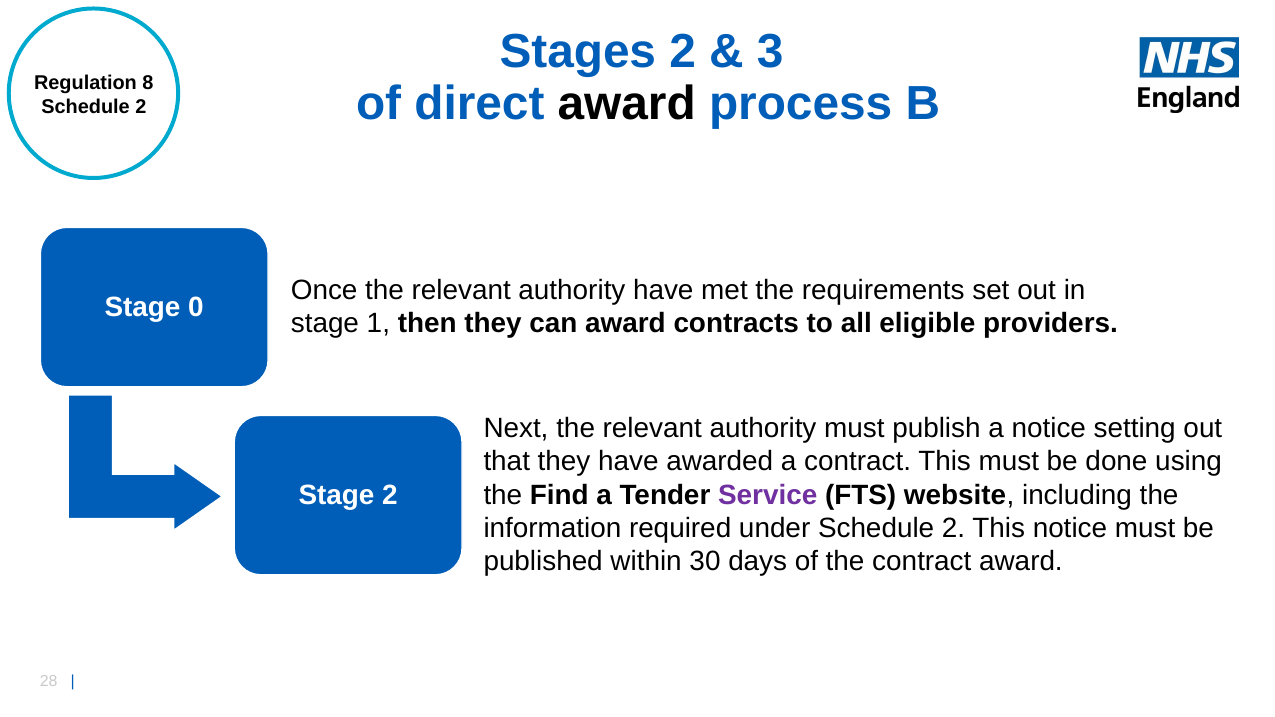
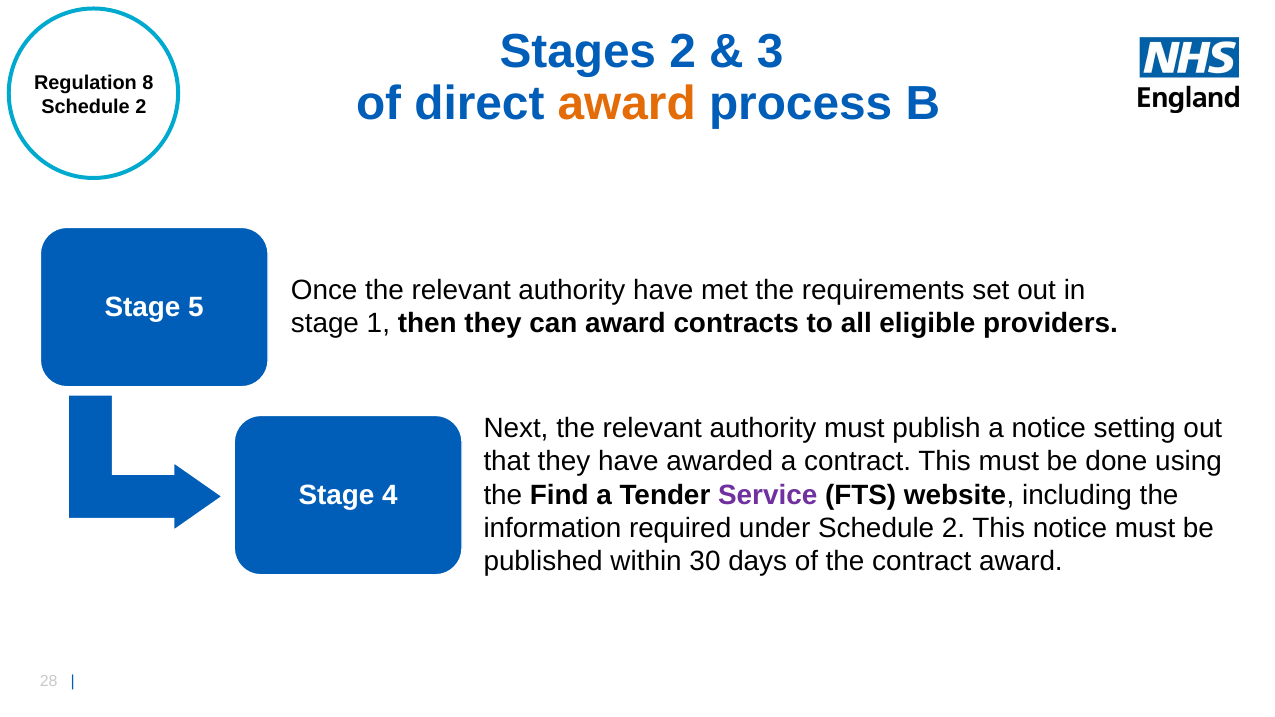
award colour: black -> orange (627, 104)
0: 0 -> 5 (196, 307)
Stage 2: 2 -> 4 (390, 495)
